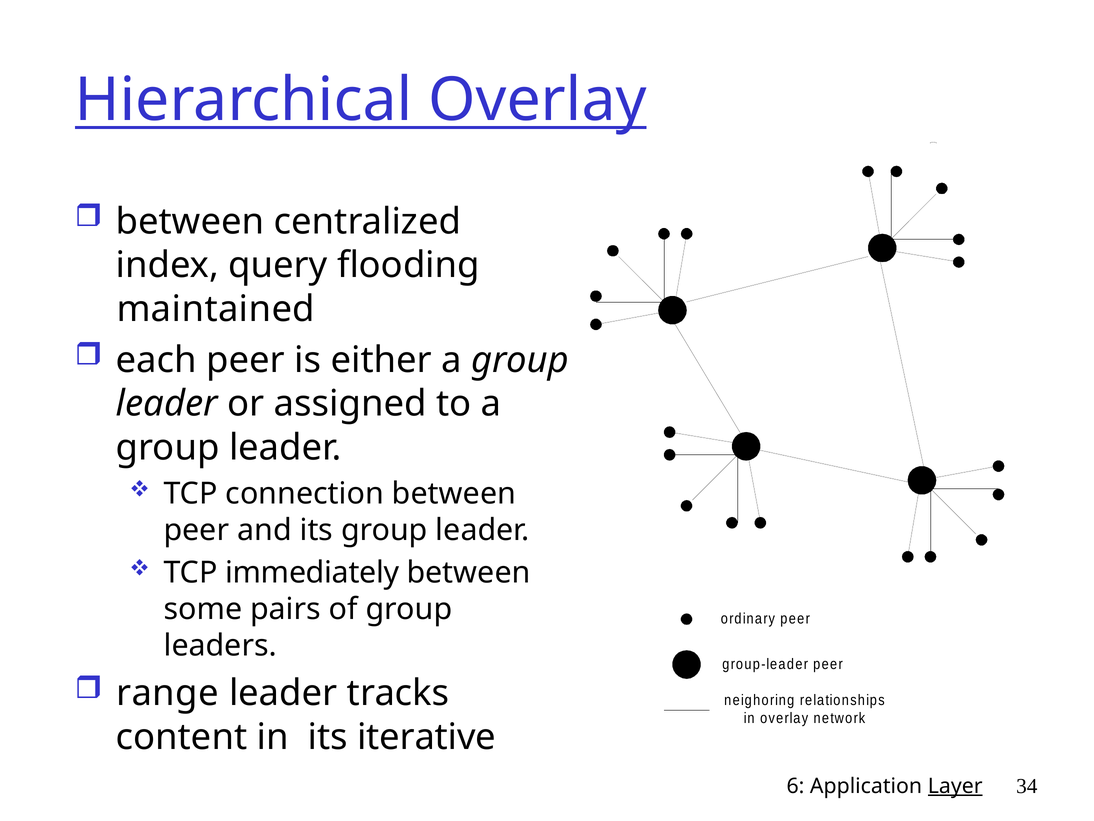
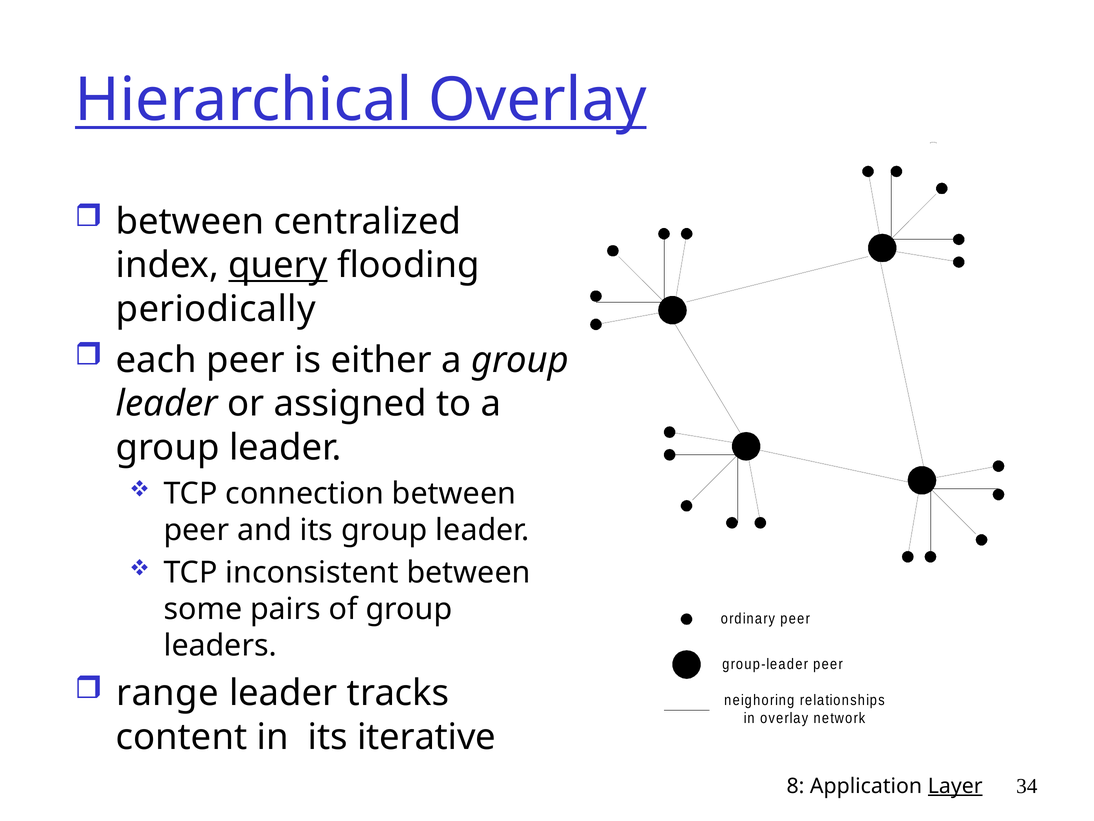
query underline: none -> present (278, 265)
maintained: maintained -> periodically (216, 309)
immediately: immediately -> inconsistent (312, 572)
6: 6 -> 8 (795, 786)
